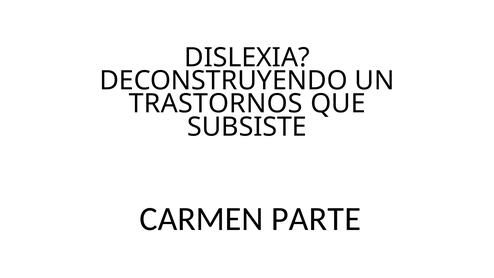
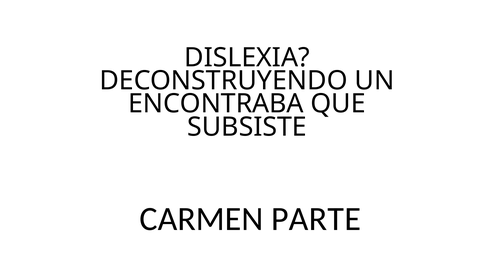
TRASTORNOS: TRASTORNOS -> ENCONTRABA (216, 104)
